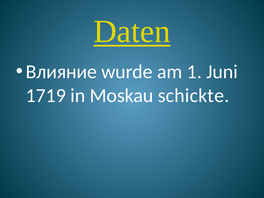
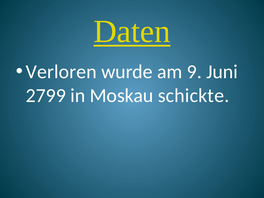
Влияние: Влияние -> Verloren (61, 72)
1: 1 -> 9 (194, 72)
1719: 1719 -> 2799 (46, 96)
